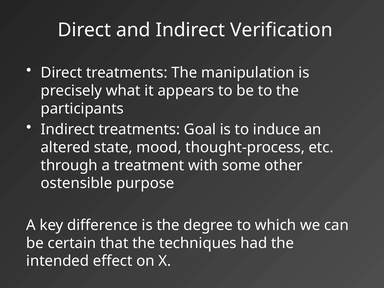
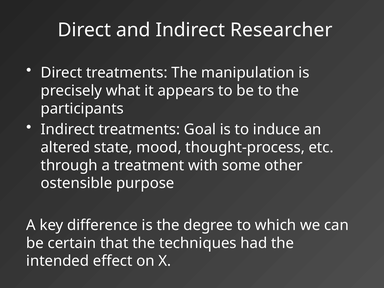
Verification: Verification -> Researcher (281, 30)
